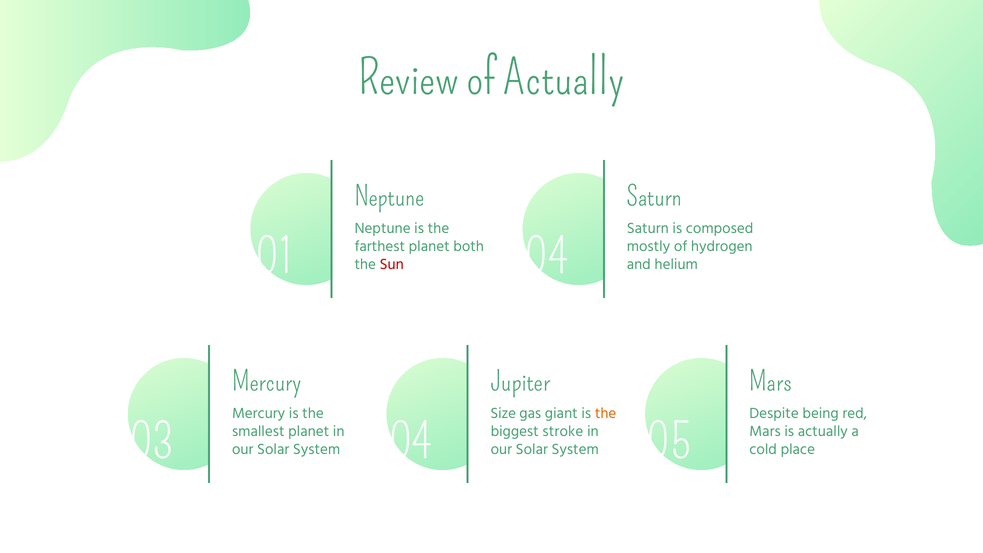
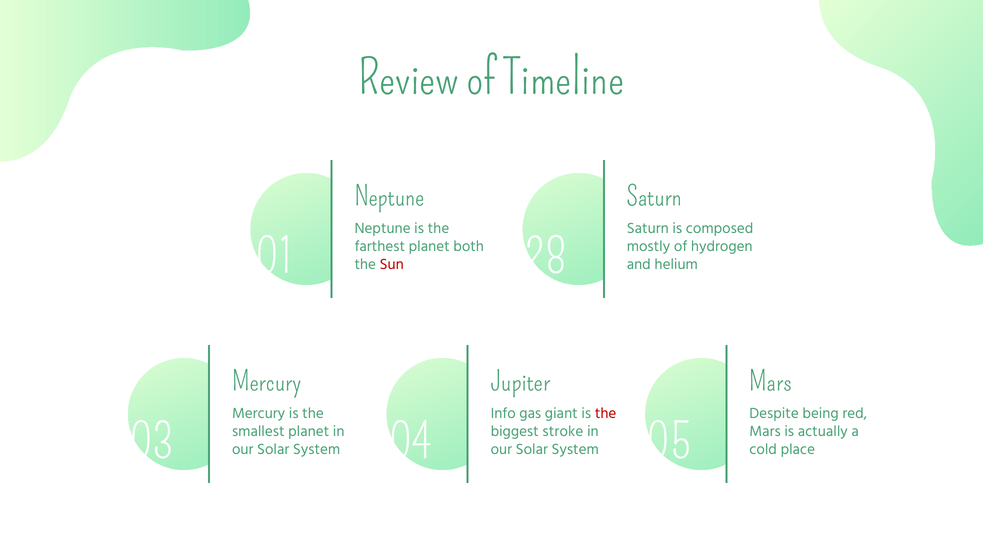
of Actually: Actually -> Timeline (564, 79)
01 04: 04 -> 28 (546, 257)
Size: Size -> Info (503, 413)
the colour: orange -> red (606, 413)
